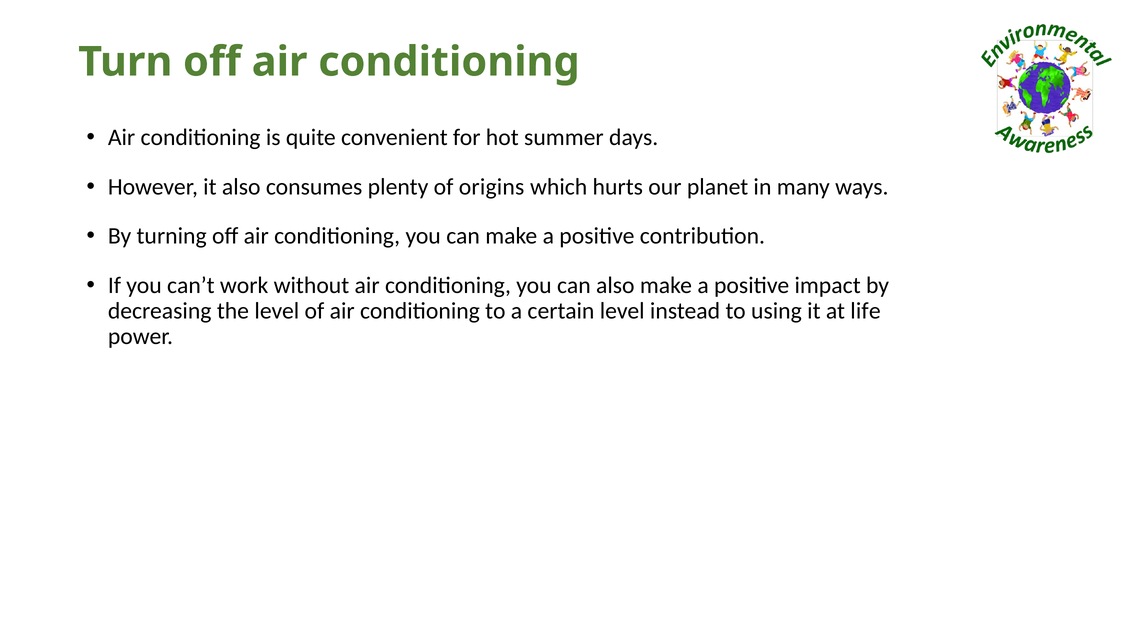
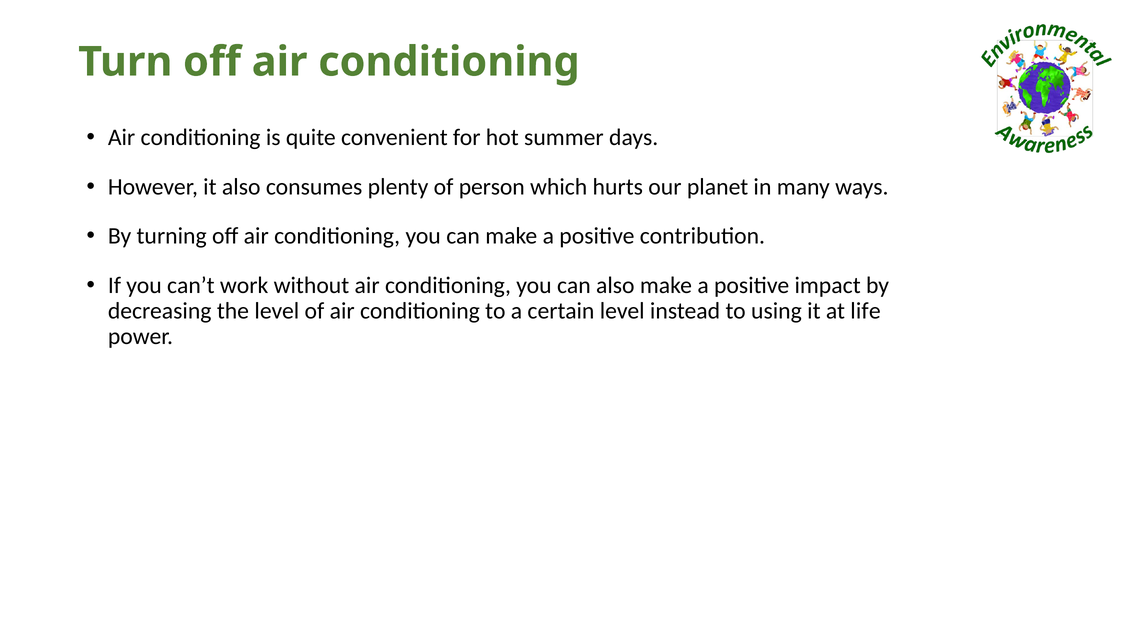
origins: origins -> person (492, 187)
